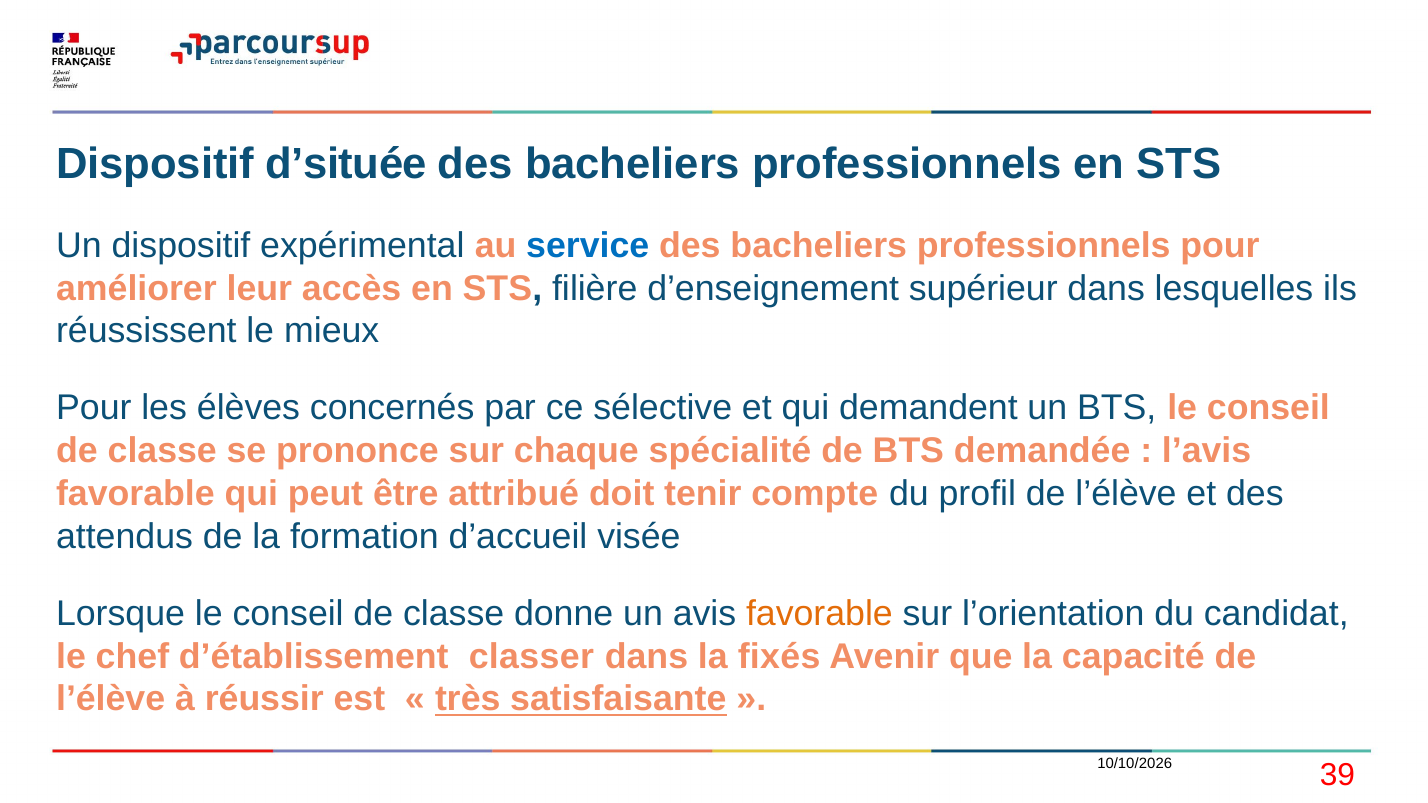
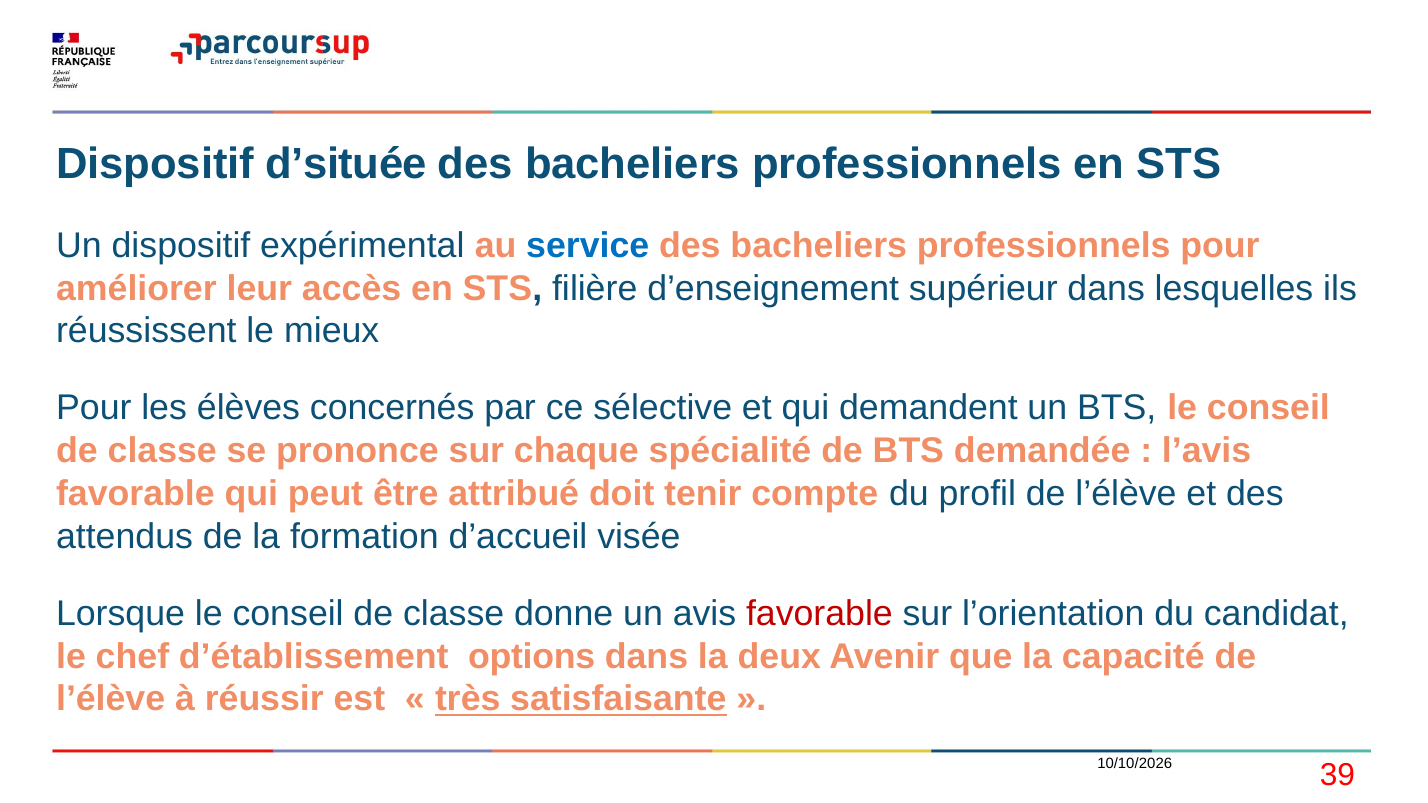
favorable colour: orange -> red (819, 614)
classer: classer -> options (532, 656)
fixés: fixés -> deux (779, 656)
